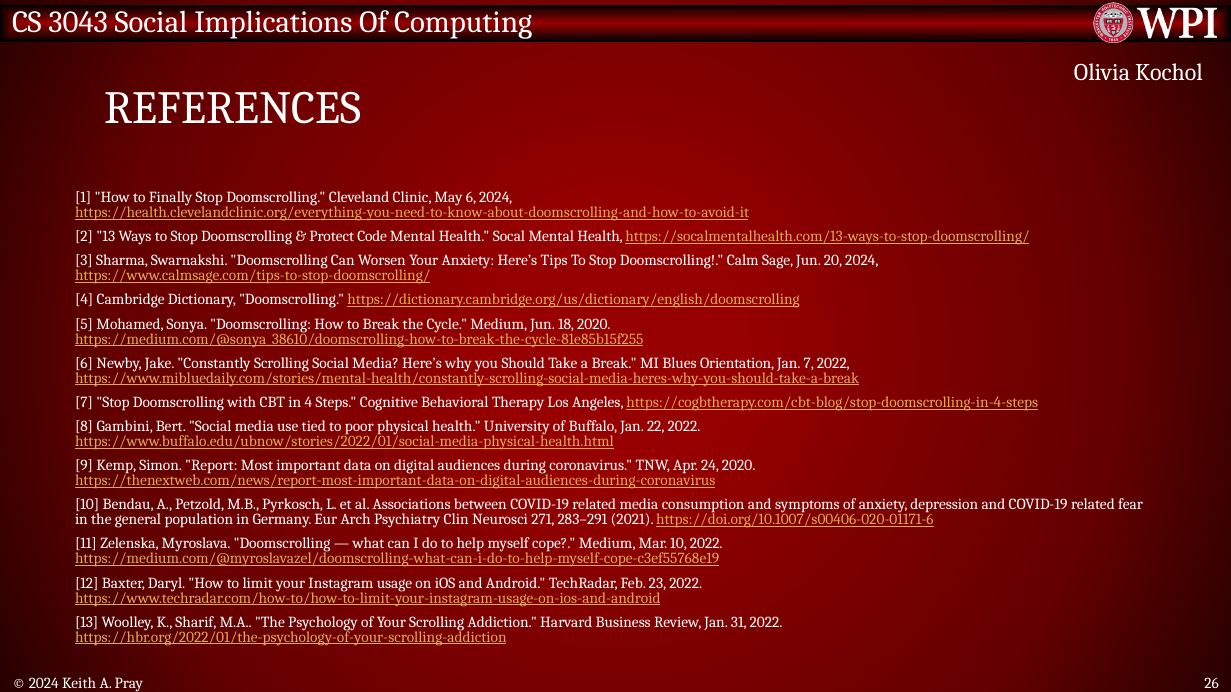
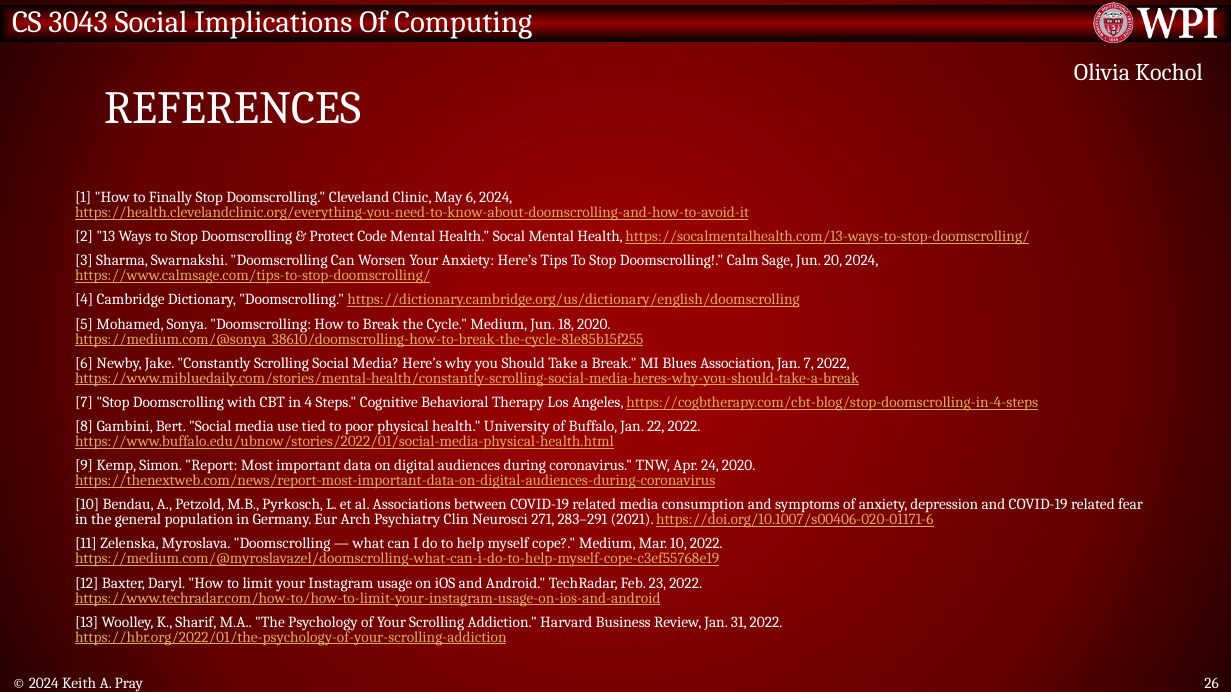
Orientation: Orientation -> Association (737, 363)
